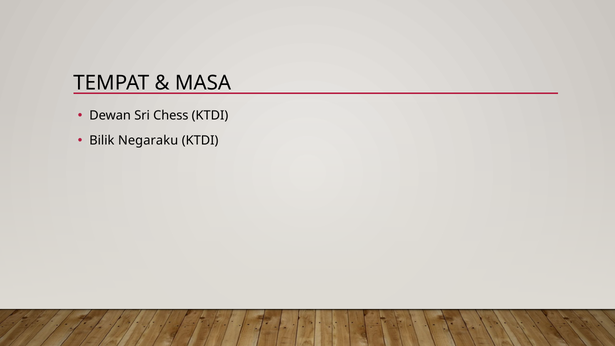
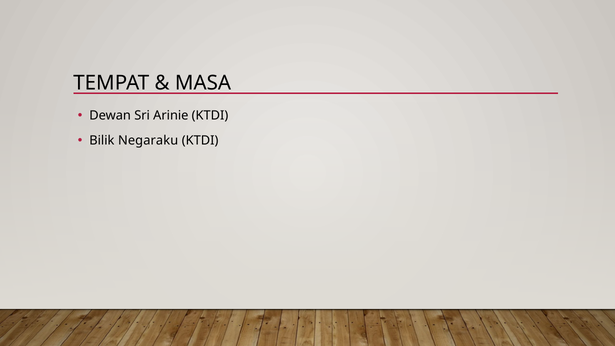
Chess: Chess -> Arinie (171, 116)
